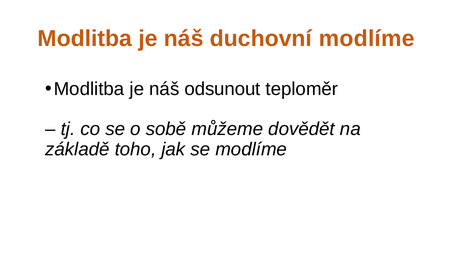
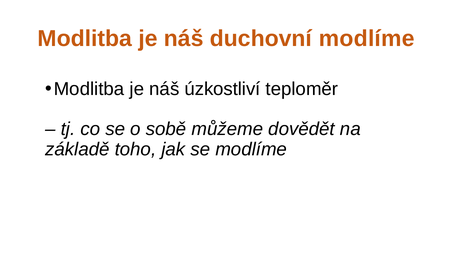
odsunout: odsunout -> úzkostliví (223, 89)
